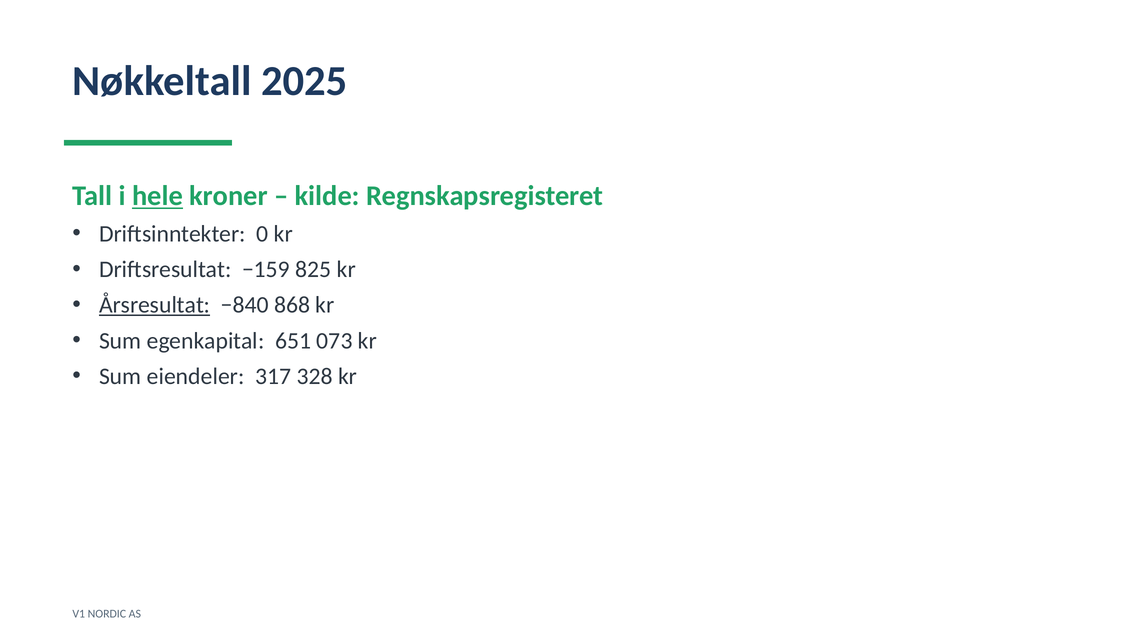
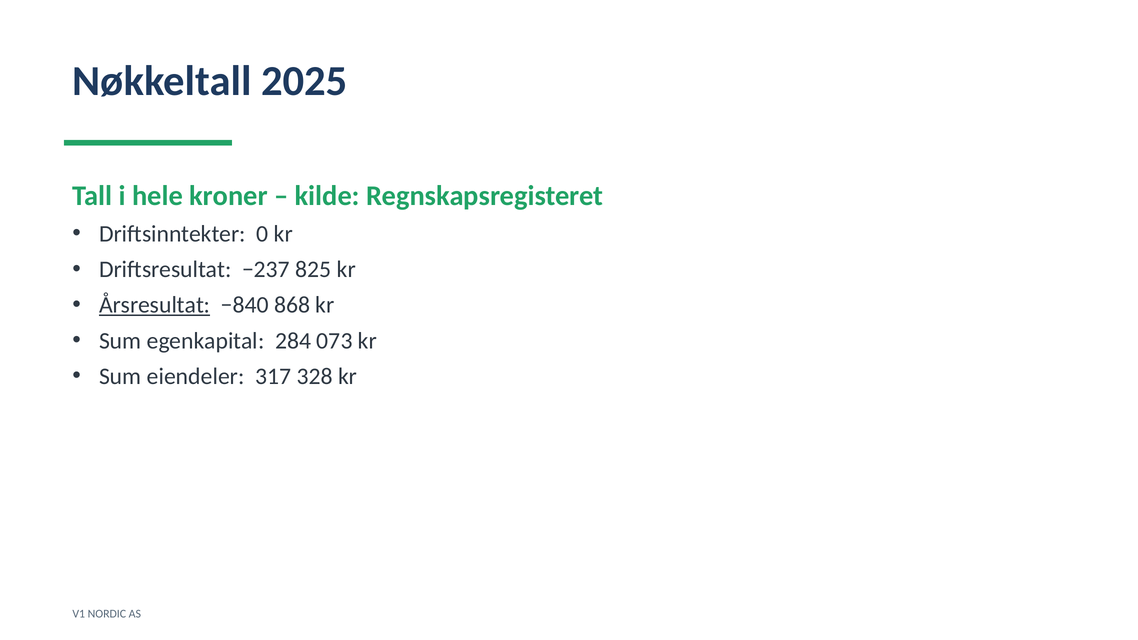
hele underline: present -> none (157, 196)
−159: −159 -> −237 (266, 270)
651: 651 -> 284 (293, 341)
